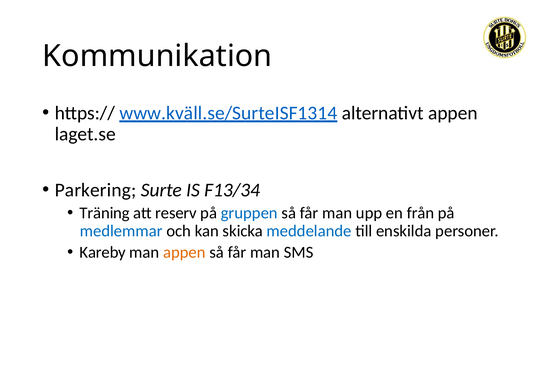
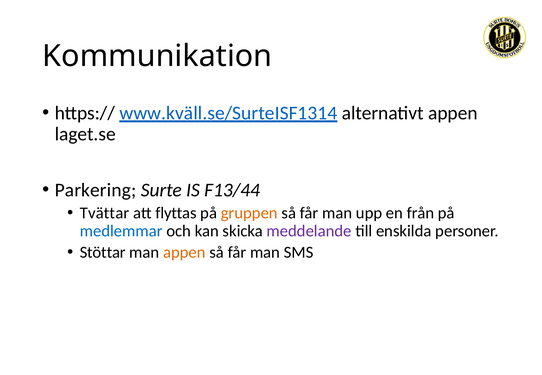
F13/34: F13/34 -> F13/44 (232, 190)
Träning: Träning -> Tvättar (105, 213)
reserv: reserv -> flyttas (176, 213)
gruppen colour: blue -> orange (249, 213)
meddelande colour: blue -> purple (309, 231)
Kareby: Kareby -> Stöttar (103, 253)
